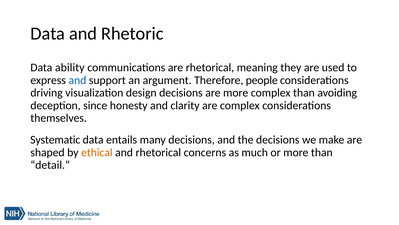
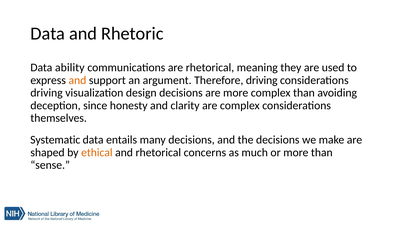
and colour: blue -> orange (77, 80)
Therefore people: people -> driving (262, 80)
detail: detail -> sense (50, 165)
